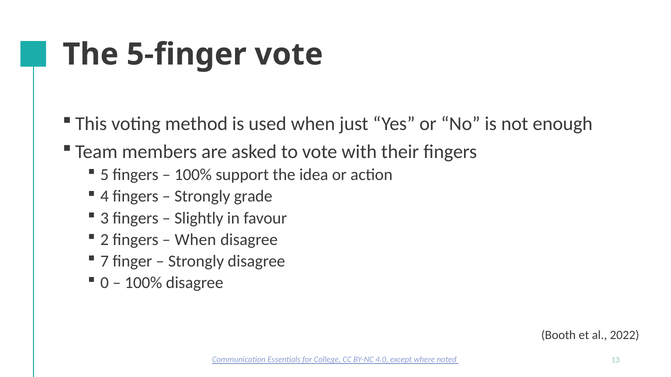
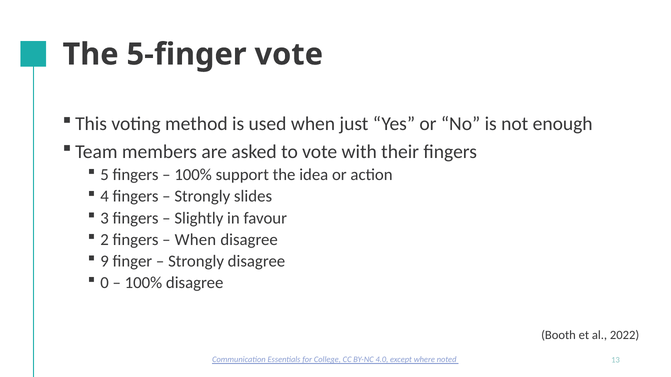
grade: grade -> slides (253, 197)
7: 7 -> 9 (105, 261)
